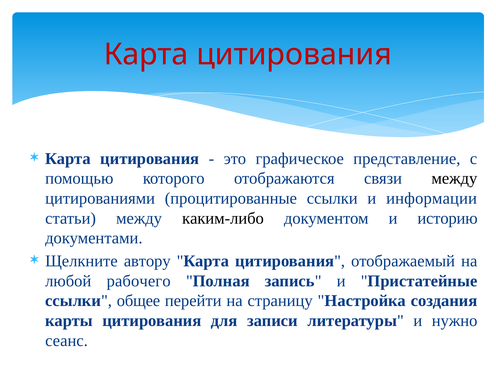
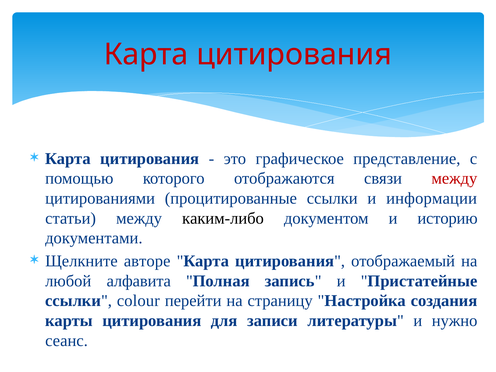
между colour: black -> red (454, 179)
автору: автору -> авторе (147, 261)
рабочего: рабочего -> алфавита (139, 281)
общее: общее -> colour (138, 301)
